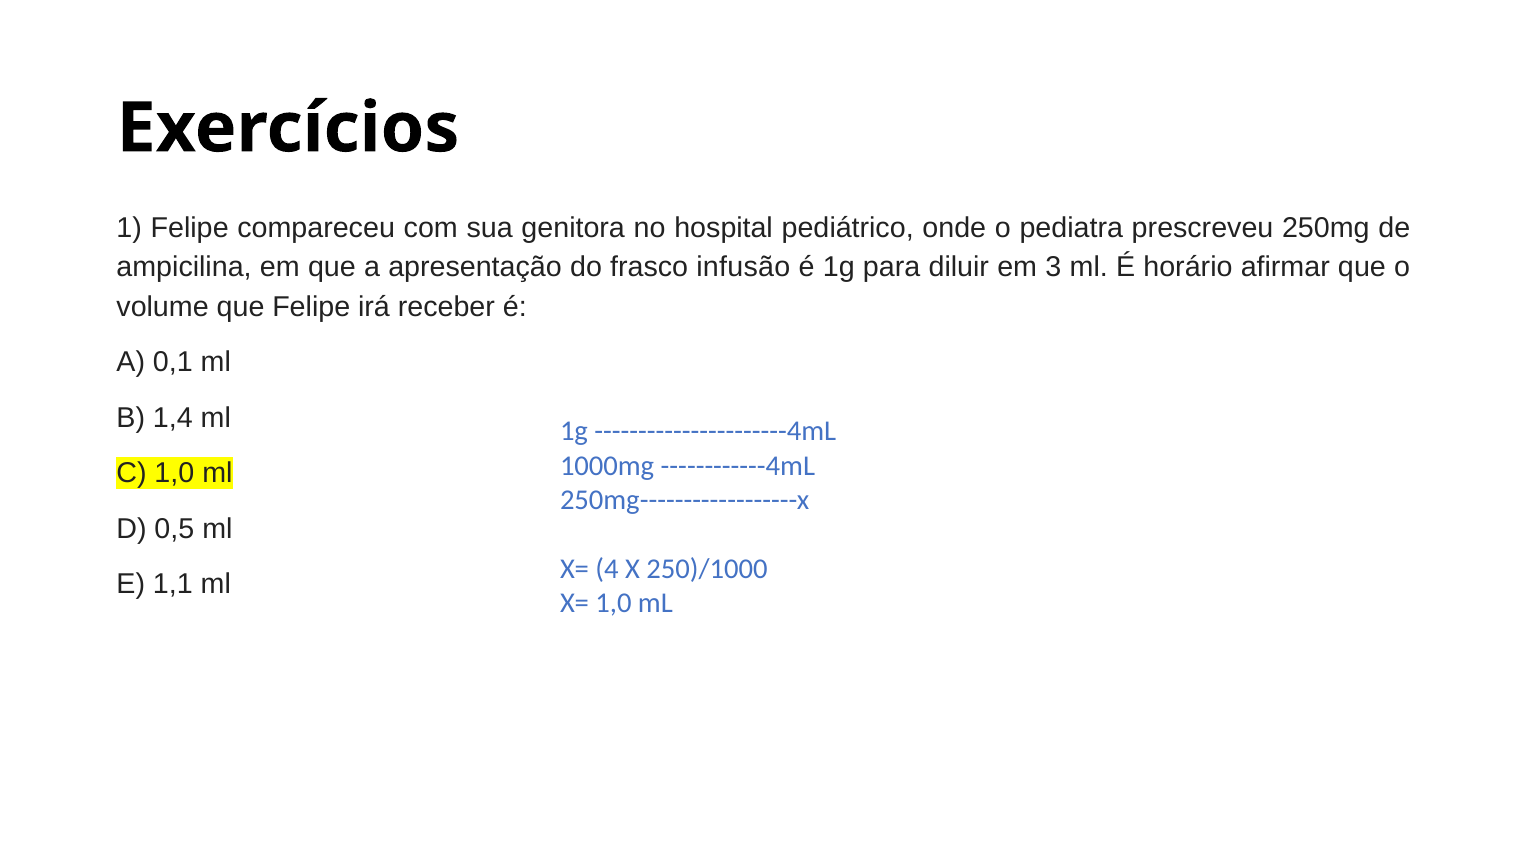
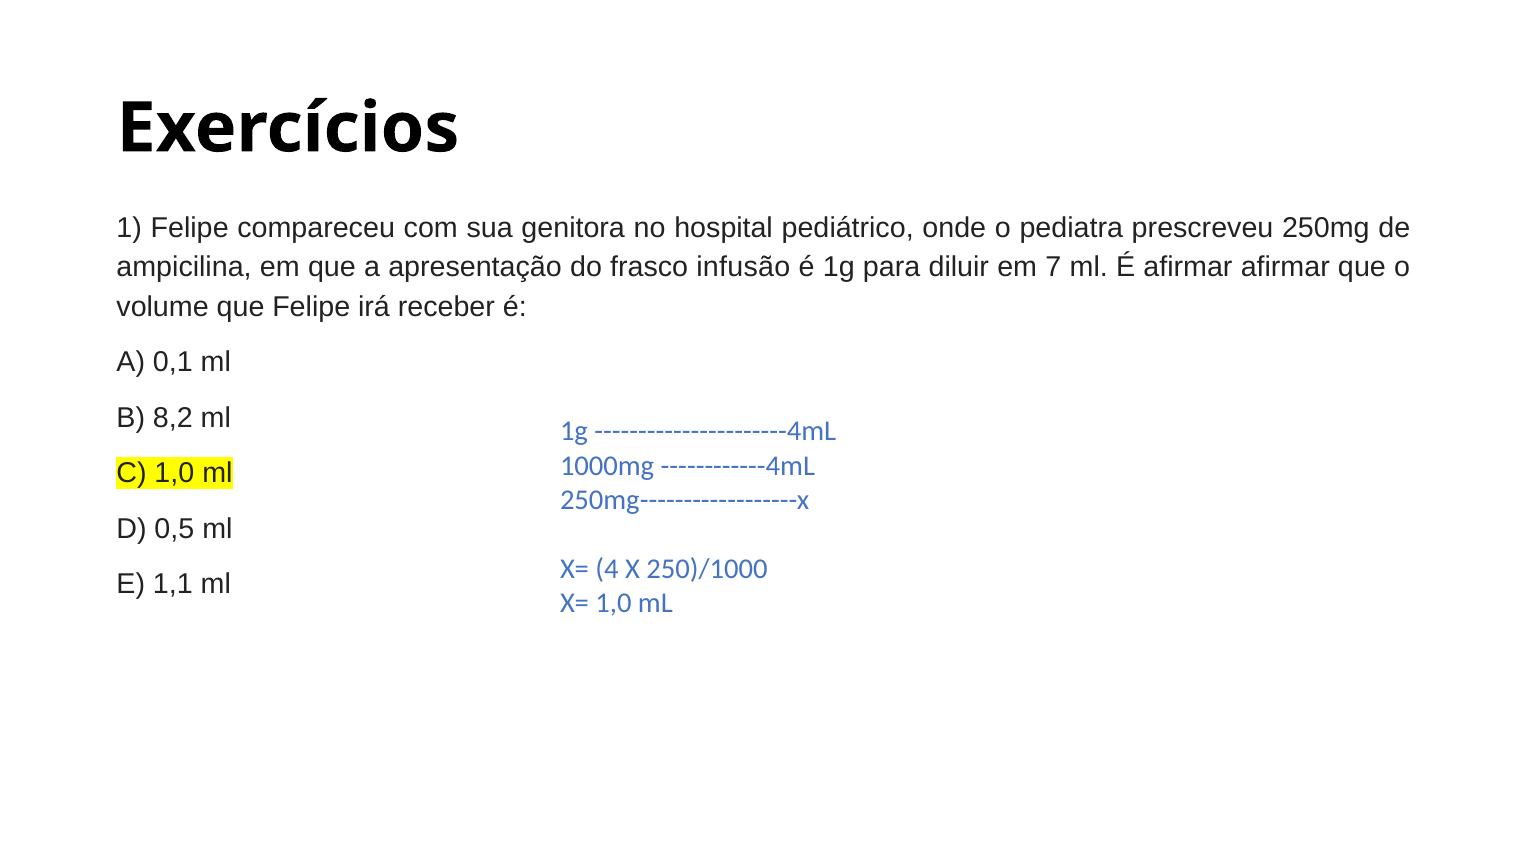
3: 3 -> 7 (1053, 268)
É horário: horário -> afirmar (1188, 268)
1,4: 1,4 -> 8,2 (173, 418)
